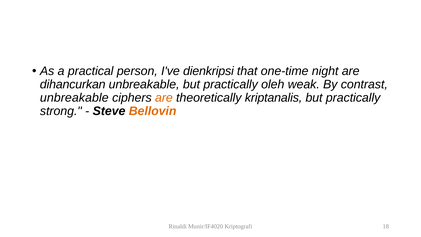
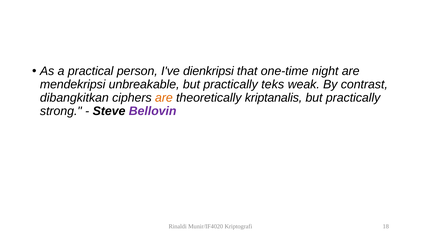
dihancurkan: dihancurkan -> mendekripsi (73, 84)
oleh: oleh -> teks (273, 84)
unbreakable: unbreakable -> dibangkitkan (74, 98)
Bellovin colour: orange -> purple (153, 111)
